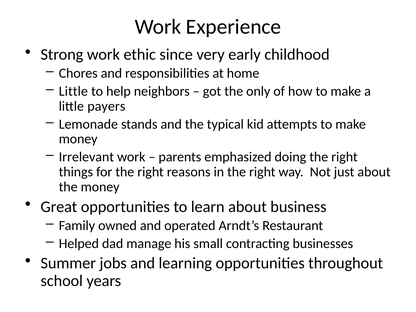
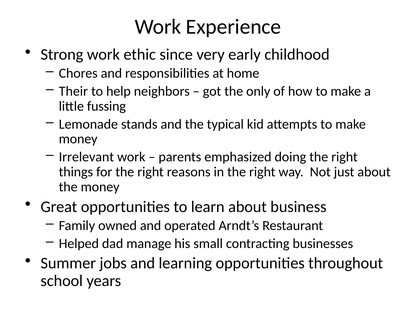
Little: Little -> Their (73, 91)
payers: payers -> fussing (106, 106)
